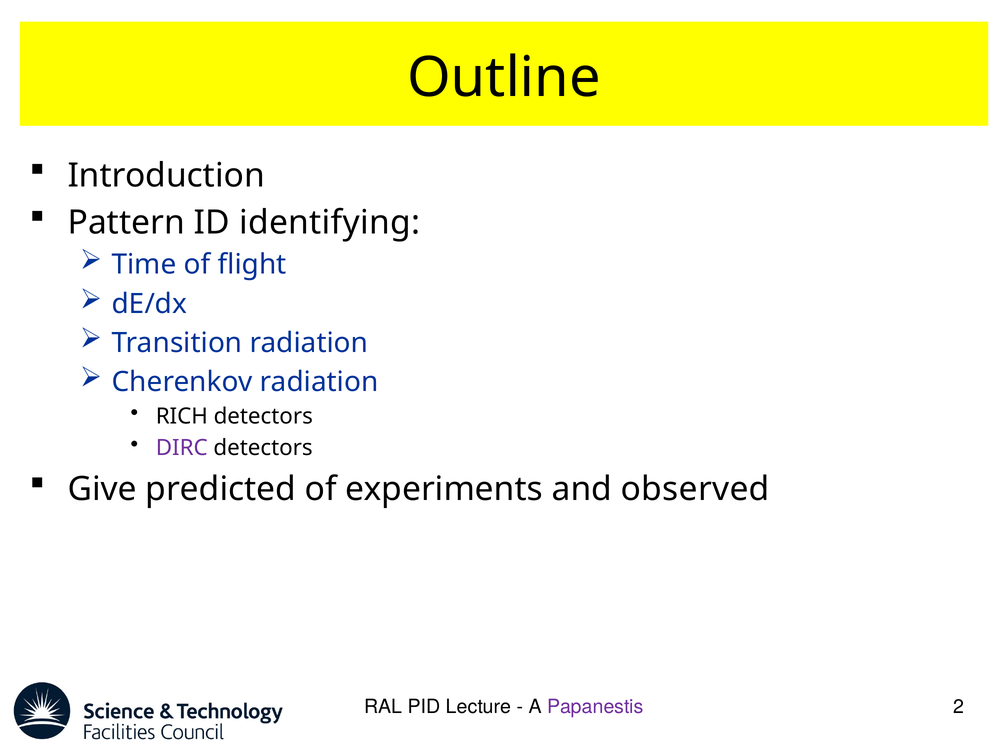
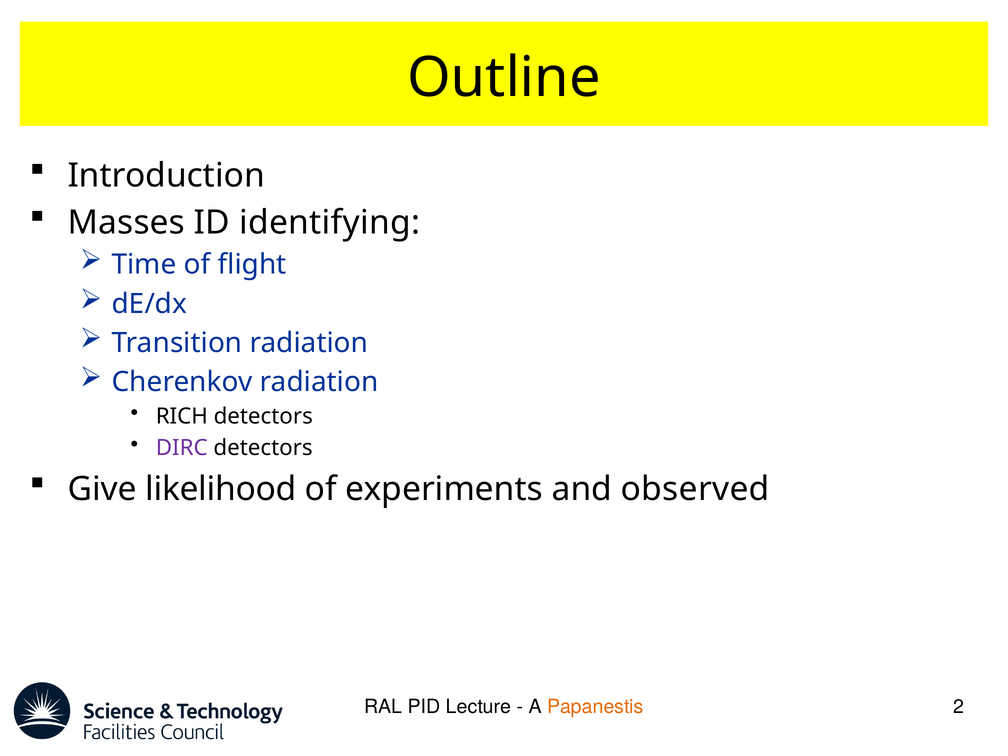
Pattern: Pattern -> Masses (126, 222)
predicted: predicted -> likelihood (221, 489)
Papanestis colour: purple -> orange (595, 707)
